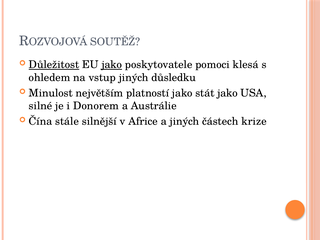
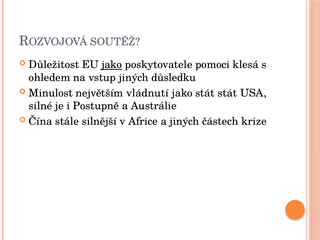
Důležitost underline: present -> none (54, 65)
platností: platností -> vládnutí (148, 93)
stát jako: jako -> stát (227, 93)
Donorem: Donorem -> Postupně (96, 106)
